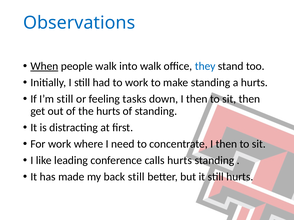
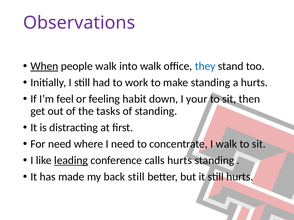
Observations colour: blue -> purple (79, 23)
I’m still: still -> feel (65, 99)
tasks: tasks -> habit (135, 99)
down I then: then -> your (197, 99)
the hurts: hurts -> tasks (108, 111)
For work: work -> need (60, 144)
concentrate I then: then -> walk (226, 144)
leading underline: none -> present (71, 161)
